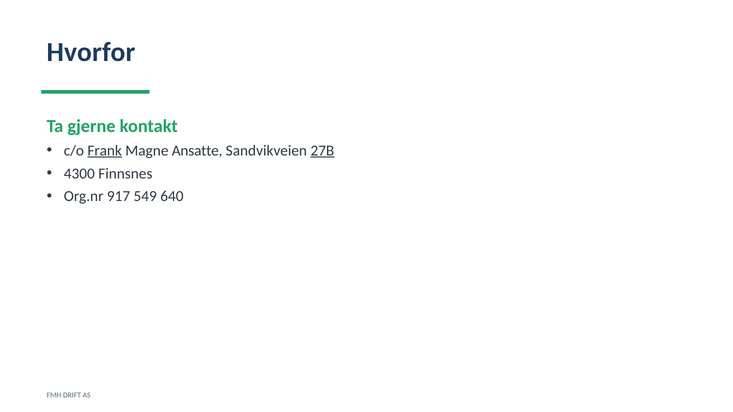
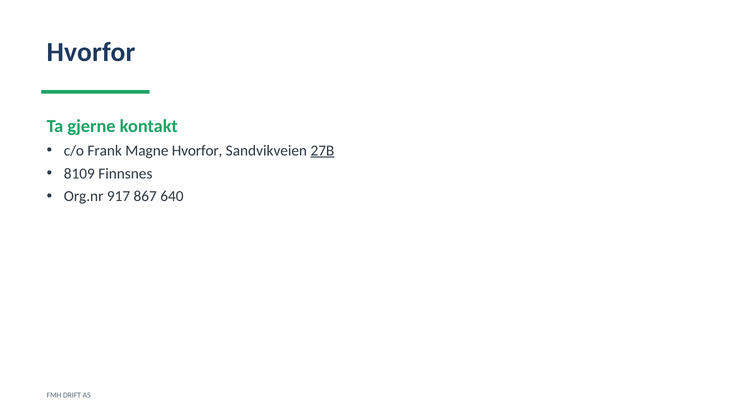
Frank underline: present -> none (105, 151)
Magne Ansatte: Ansatte -> Hvorfor (197, 151)
4300: 4300 -> 8109 (79, 174)
549: 549 -> 867 (145, 197)
